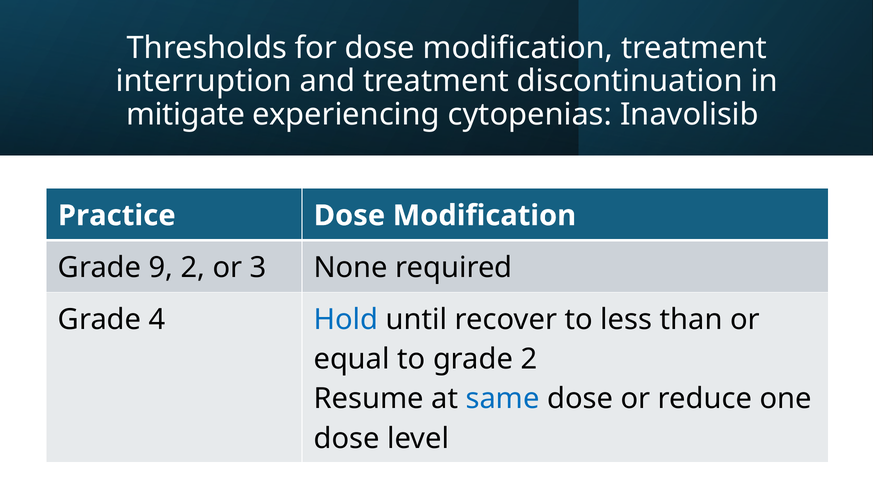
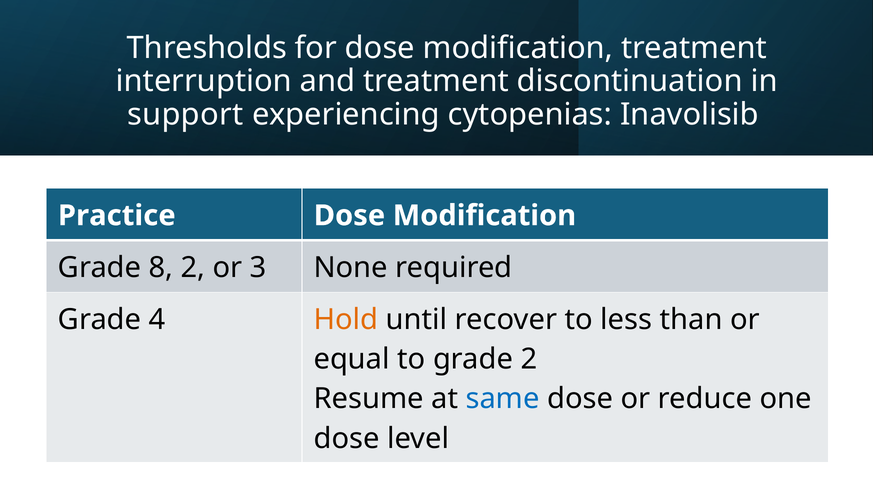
mitigate: mitigate -> support (185, 115)
9: 9 -> 8 (161, 268)
Hold colour: blue -> orange (346, 320)
